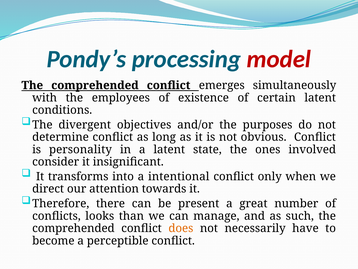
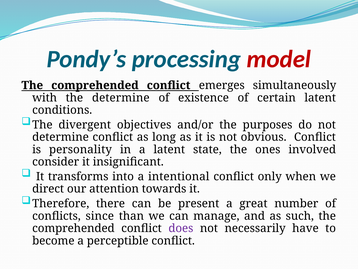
the employees: employees -> determine (121, 98)
looks: looks -> since (100, 216)
does colour: orange -> purple (181, 228)
